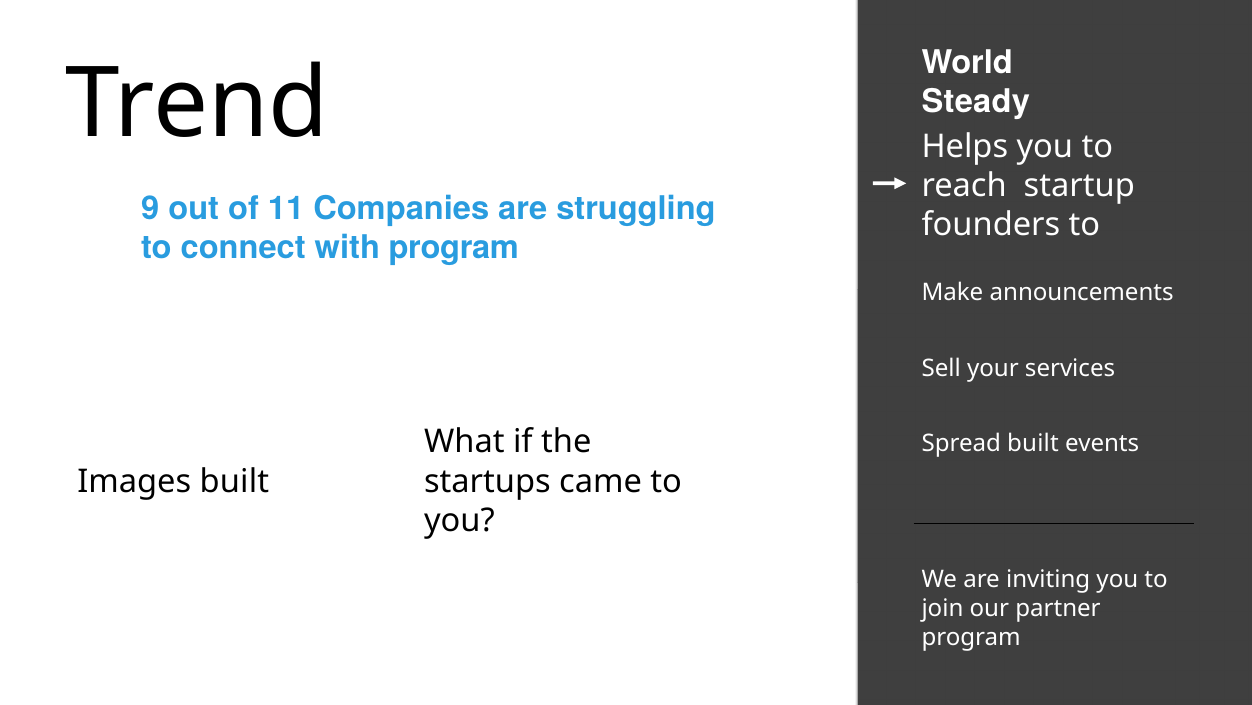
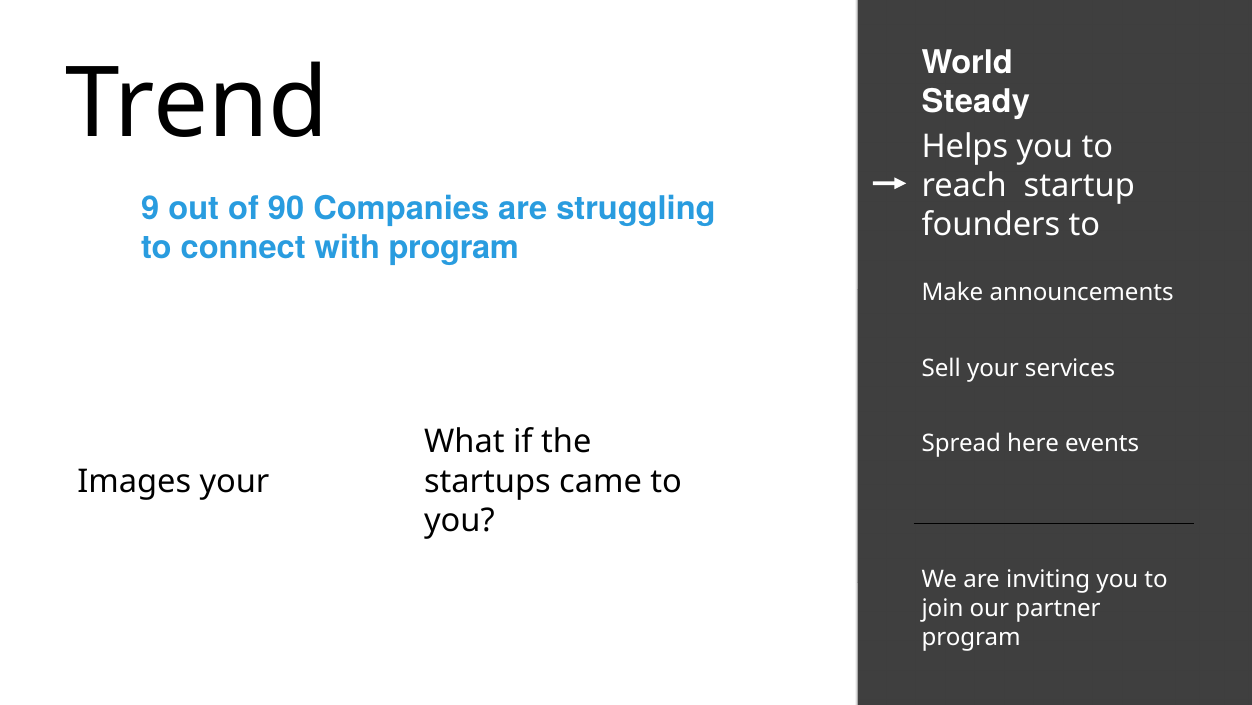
11: 11 -> 90 (286, 209)
Spread built: built -> here (1033, 443)
Images built: built -> your (234, 481)
